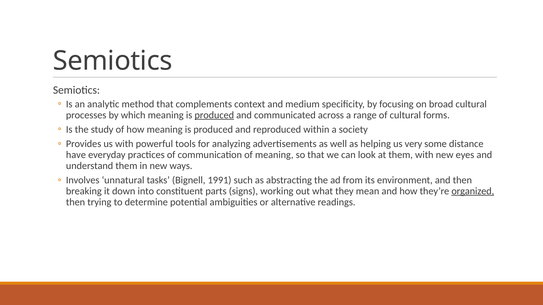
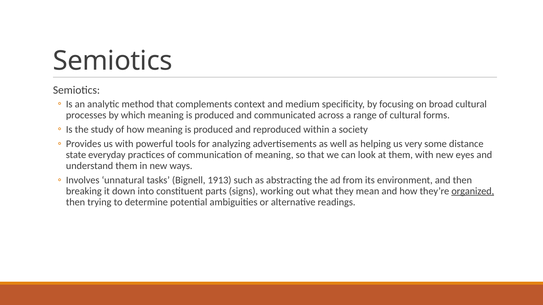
produced underline: present -> none (214, 115)
have: have -> state (76, 155)
1991: 1991 -> 1913 (220, 180)
